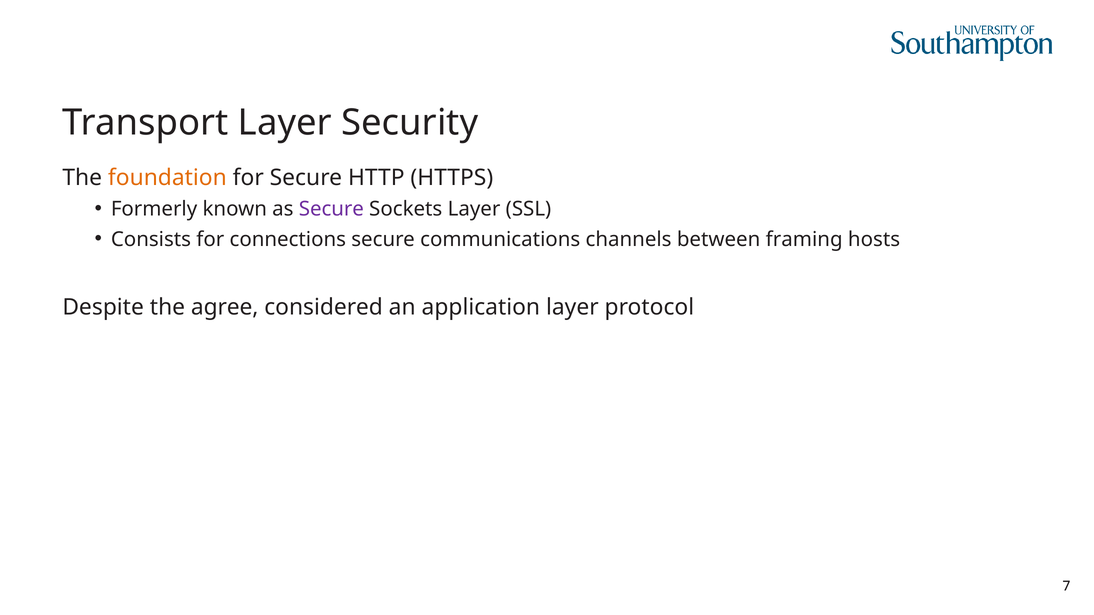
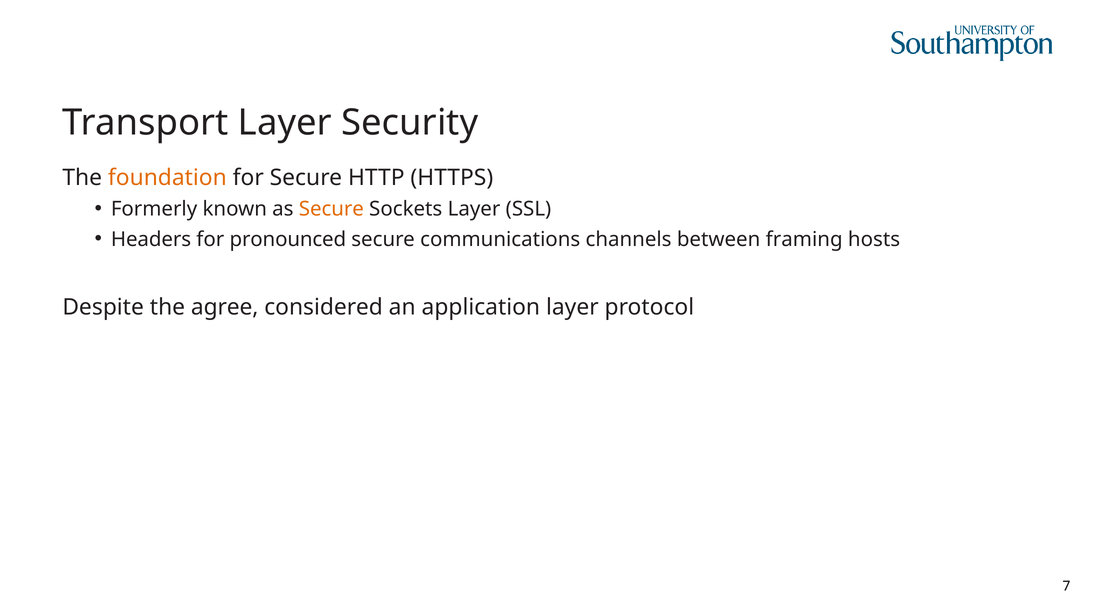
Secure colour: purple -> orange (331, 209)
Consists: Consists -> Headers (151, 239)
connections: connections -> pronounced (288, 239)
